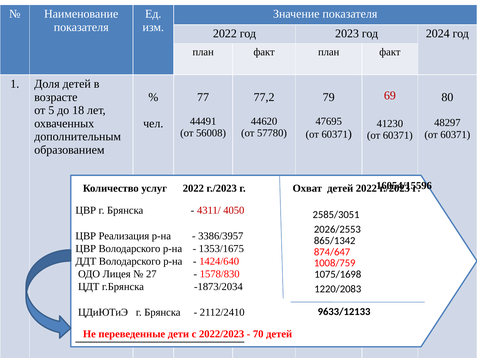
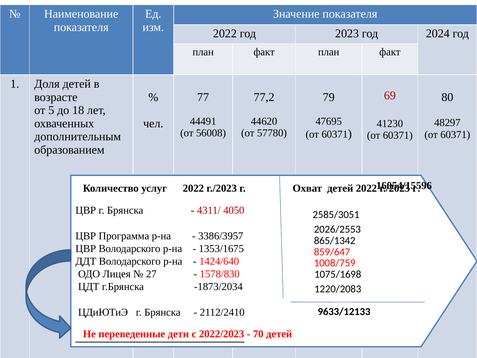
Реализация: Реализация -> Программа (124, 236)
874/647: 874/647 -> 859/647 (332, 252)
